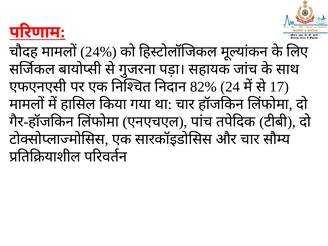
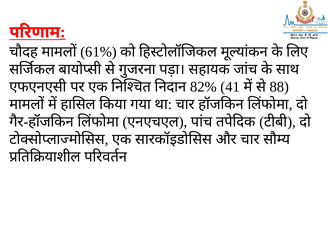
24%: 24% -> 61% (99, 52)
24: 24 -> 41 (230, 87)
17: 17 -> 88 (279, 87)
